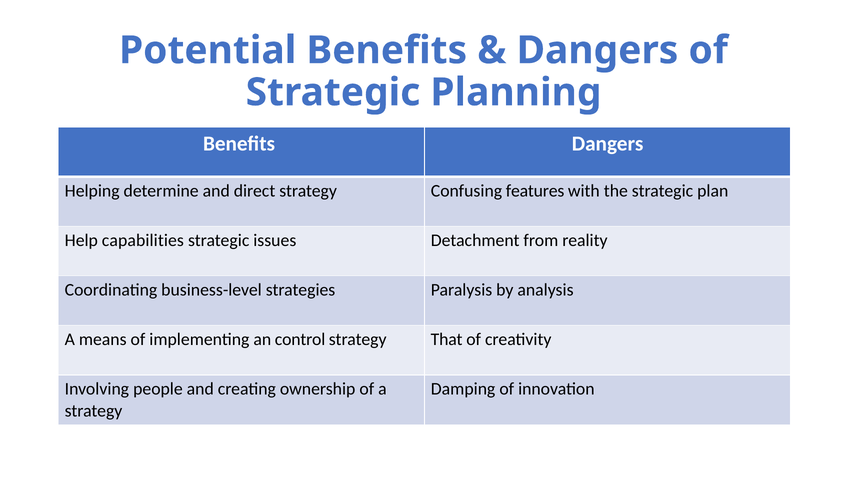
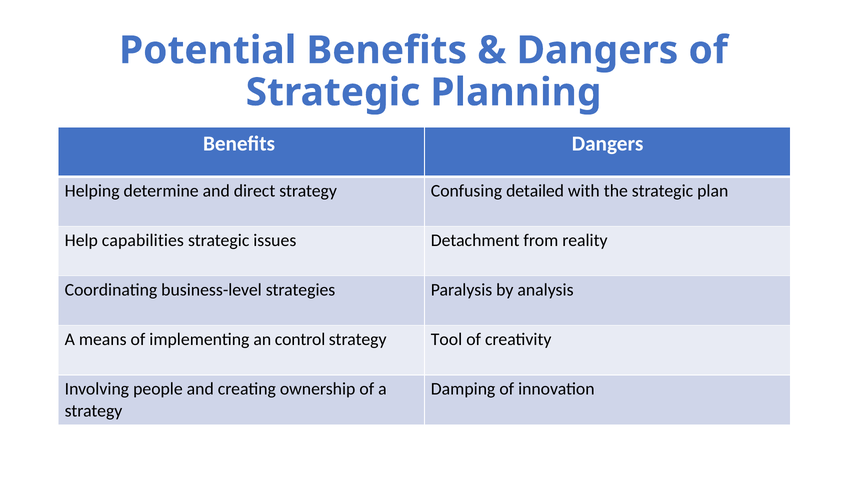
features: features -> detailed (535, 191)
That: That -> Tool (447, 339)
